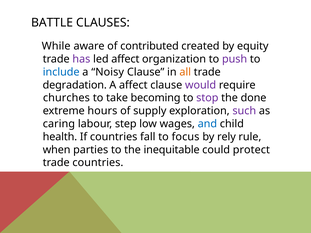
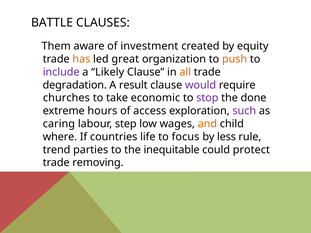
While: While -> Them (56, 46)
contributed: contributed -> investment (149, 46)
has colour: purple -> orange (81, 59)
led affect: affect -> great (125, 59)
push colour: purple -> orange (235, 59)
include colour: blue -> purple (61, 72)
Noisy: Noisy -> Likely (108, 72)
A affect: affect -> result (133, 85)
becoming: becoming -> economic (155, 98)
supply: supply -> access (150, 111)
and colour: blue -> orange (207, 124)
health: health -> where (60, 137)
fall: fall -> life (148, 137)
rely: rely -> less (226, 137)
when: when -> trend (57, 150)
trade countries: countries -> removing (98, 163)
